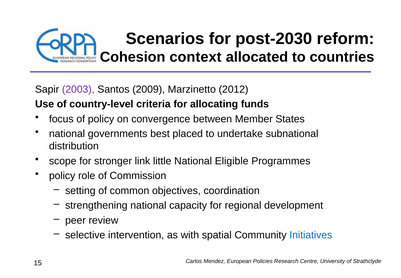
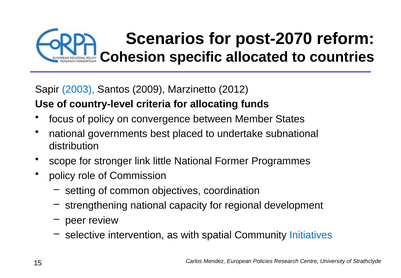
post-2030: post-2030 -> post-2070 (274, 39)
context: context -> specific (196, 57)
2003 colour: purple -> blue (78, 89)
Eligible: Eligible -> Former (232, 161)
